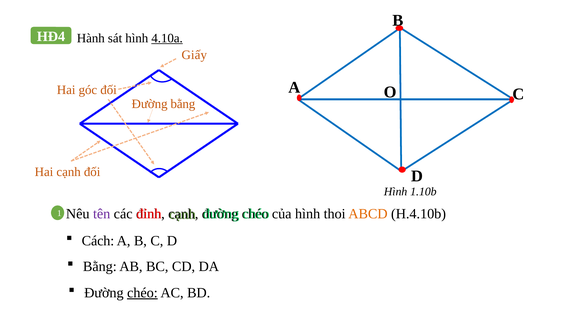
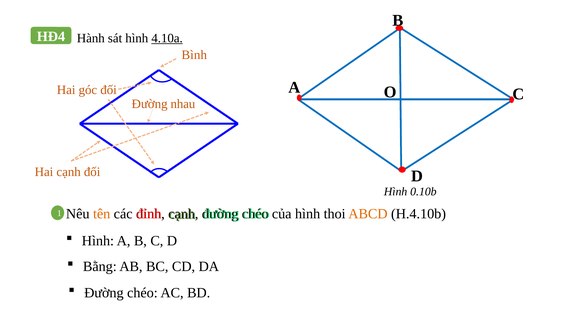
Giấy: Giấy -> Bình (194, 55)
Đường bằng: bằng -> nhau (183, 104)
1.10b: 1.10b -> 0.10b (423, 192)
tên colour: purple -> orange (102, 214)
Cách: Cách -> Hình (98, 241)
chéo underline: present -> none (142, 293)
